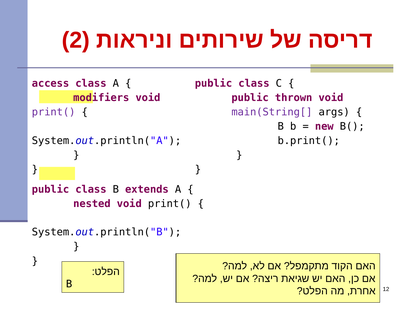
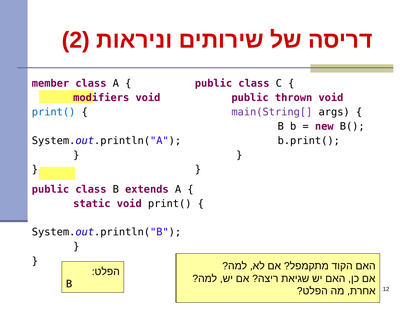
access: access -> member (51, 83)
print( colour: purple -> blue (54, 112)
nested: nested -> static (92, 203)
